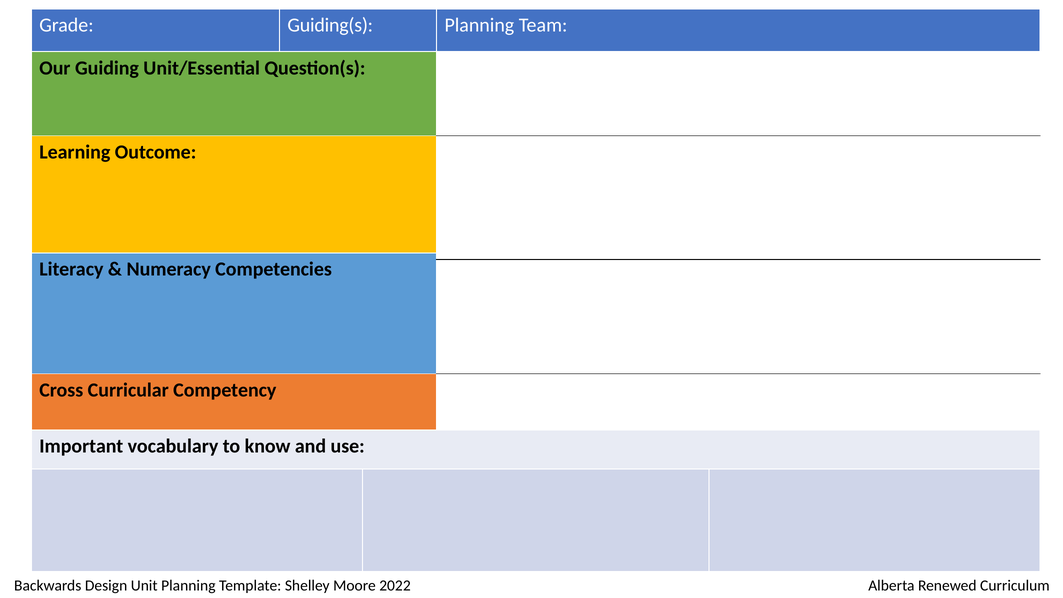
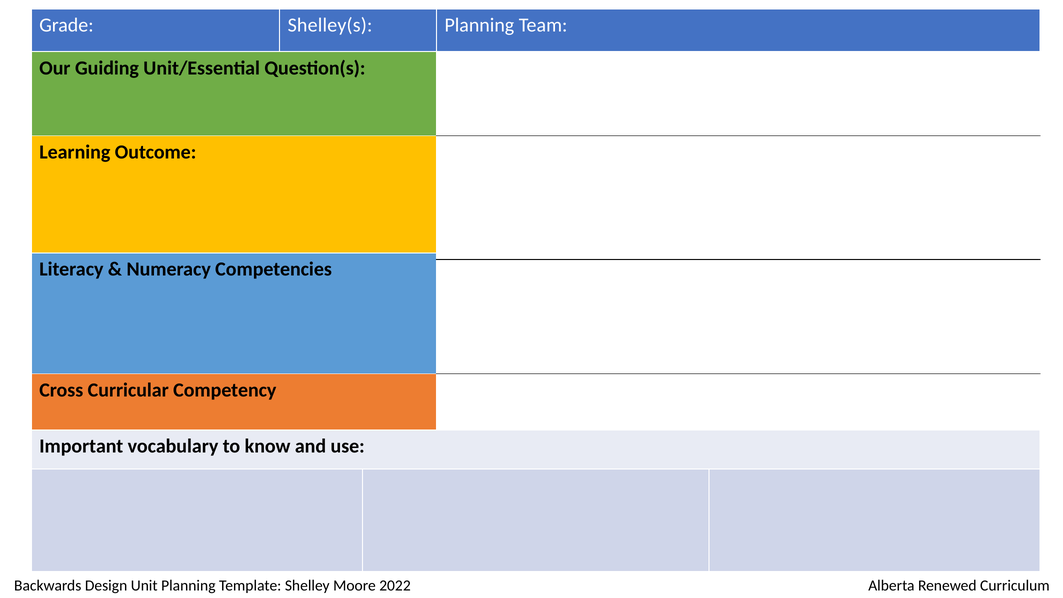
Guiding(s: Guiding(s -> Shelley(s (330, 25)
